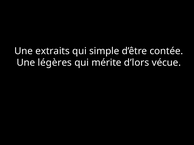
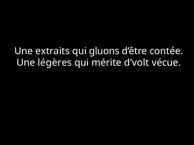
simple: simple -> gluons (104, 51)
d’lors: d’lors -> d’volt (137, 63)
